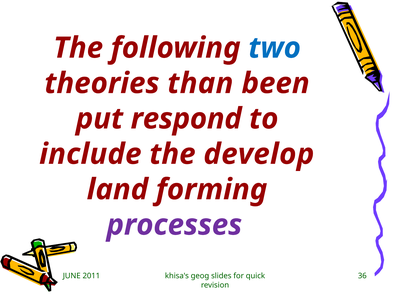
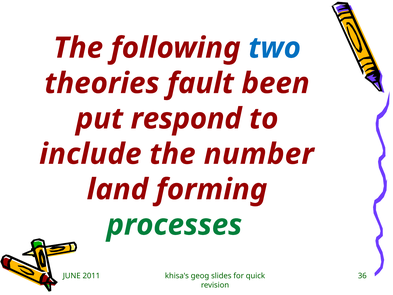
than: than -> fault (201, 83)
develop: develop -> number (259, 154)
processes colour: purple -> green (174, 225)
